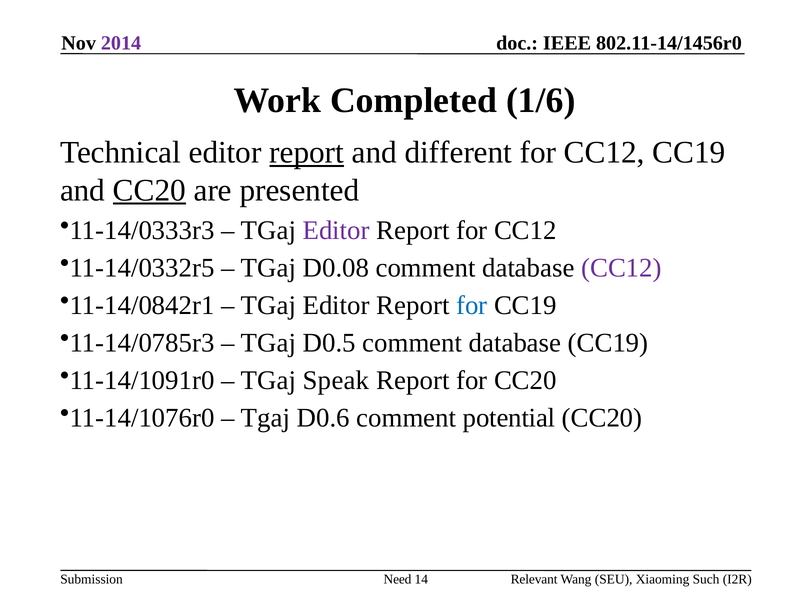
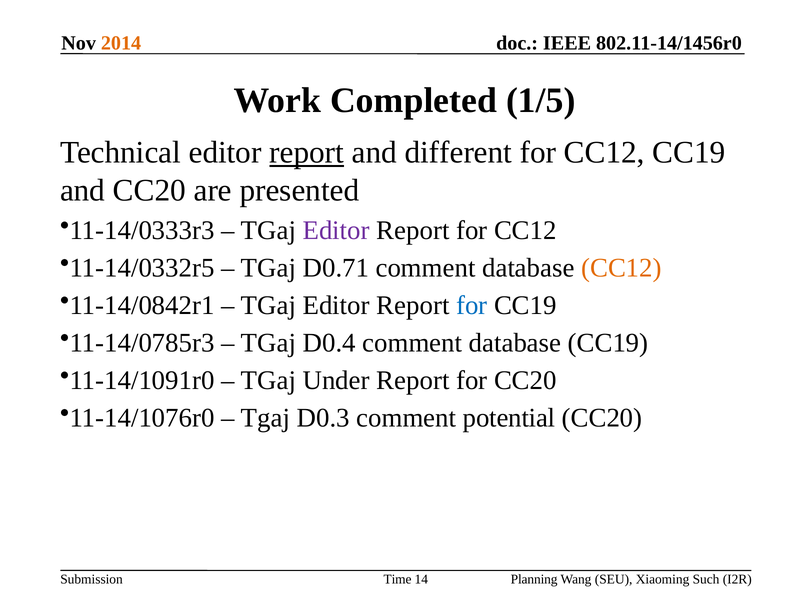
2014 colour: purple -> orange (121, 43)
1/6: 1/6 -> 1/5 (541, 100)
CC20 underline: present -> none (149, 190)
D0.08: D0.08 -> D0.71 (336, 268)
CC12 colour: purple -> orange (621, 268)
D0.5: D0.5 -> D0.4 (329, 343)
Speak: Speak -> Under (336, 380)
D0.6: D0.6 -> D0.3 (323, 418)
Need: Need -> Time (398, 579)
Relevant: Relevant -> Planning (534, 579)
